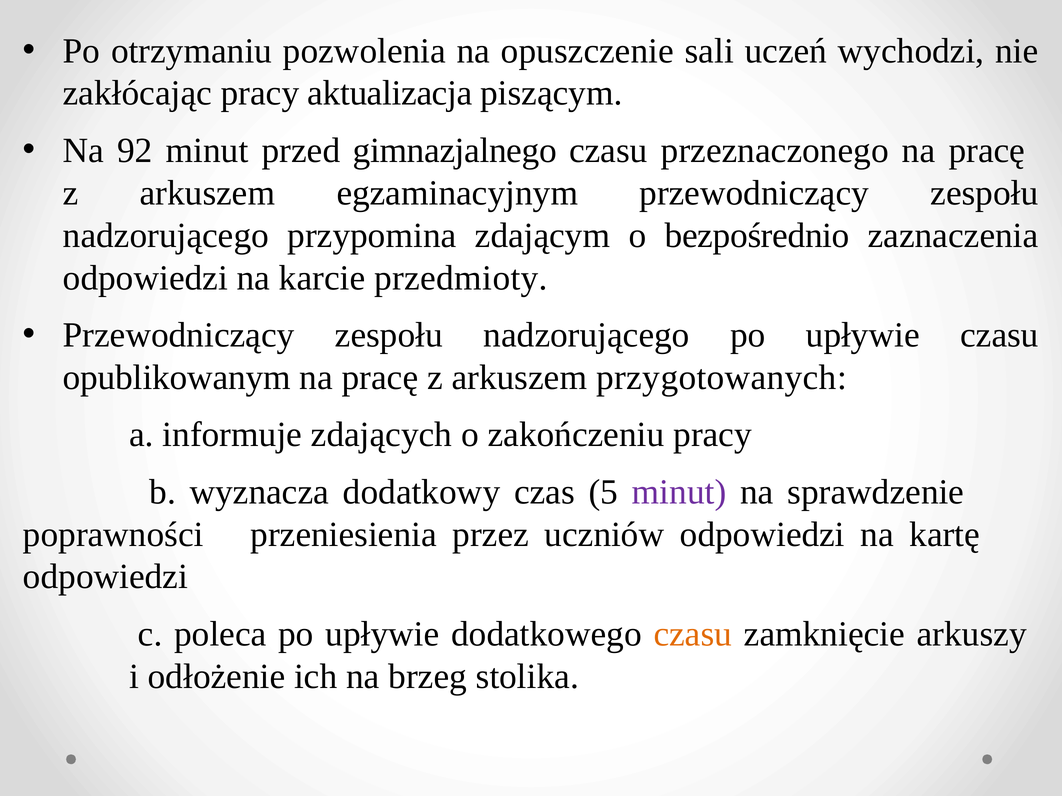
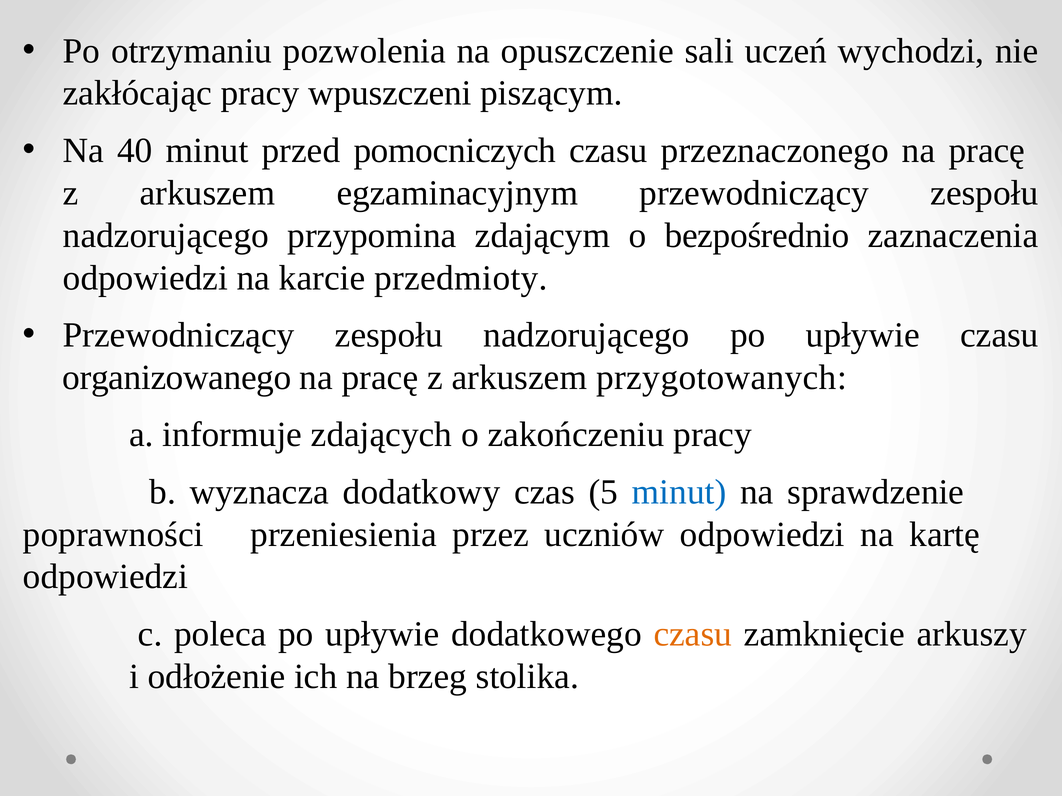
aktualizacja: aktualizacja -> wpuszczeni (390, 93)
92: 92 -> 40 (135, 151)
gimnazjalnego: gimnazjalnego -> pomocniczych (455, 151)
opublikowanym: opublikowanym -> organizowanego (177, 378)
minut colour: purple -> blue (679, 492)
